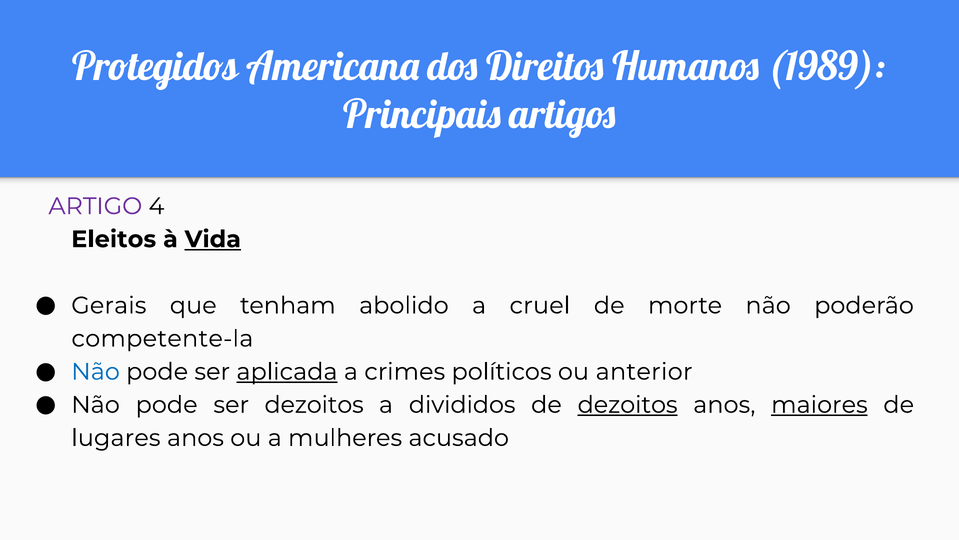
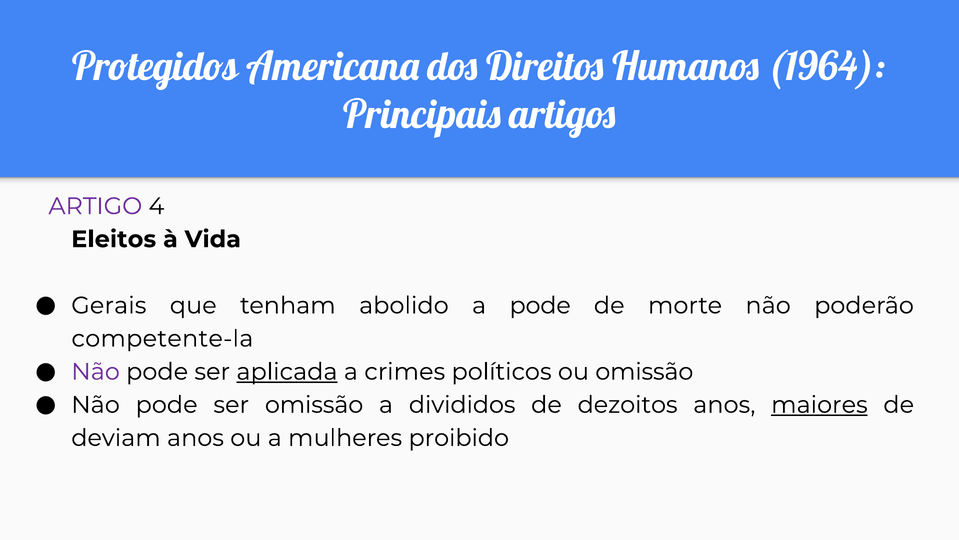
1989: 1989 -> 1964 (826, 67)
Vida underline: present -> none (213, 239)
a cruel: cruel -> pode (540, 305)
Não colour: blue -> purple (96, 371)
ou anterior: anterior -> omissão (644, 371)
ser dezoitos: dezoitos -> omissão (314, 404)
dezoitos underline: present -> none (628, 404)
lugares: lugares -> deviam (116, 438)
acusado: acusado -> proibido (459, 438)
